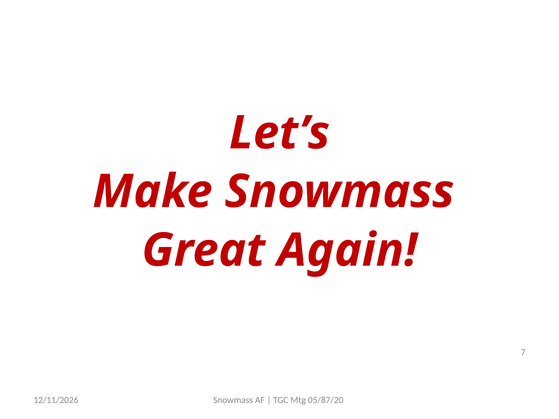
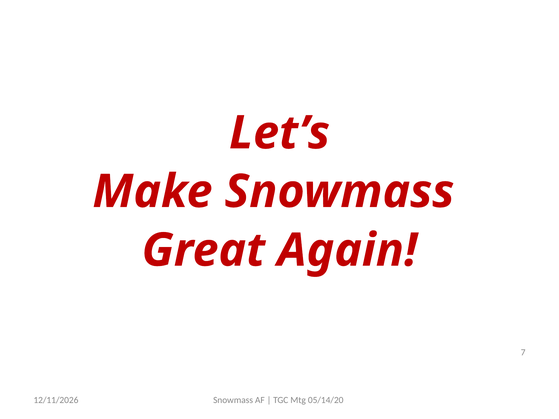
05/87/20: 05/87/20 -> 05/14/20 (326, 400)
